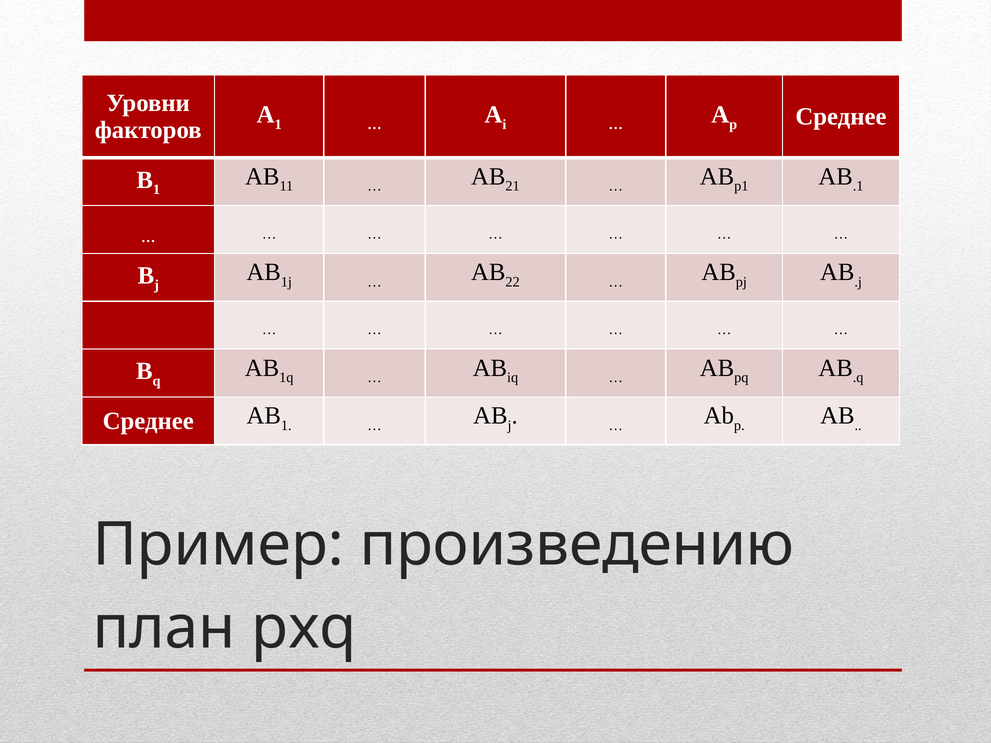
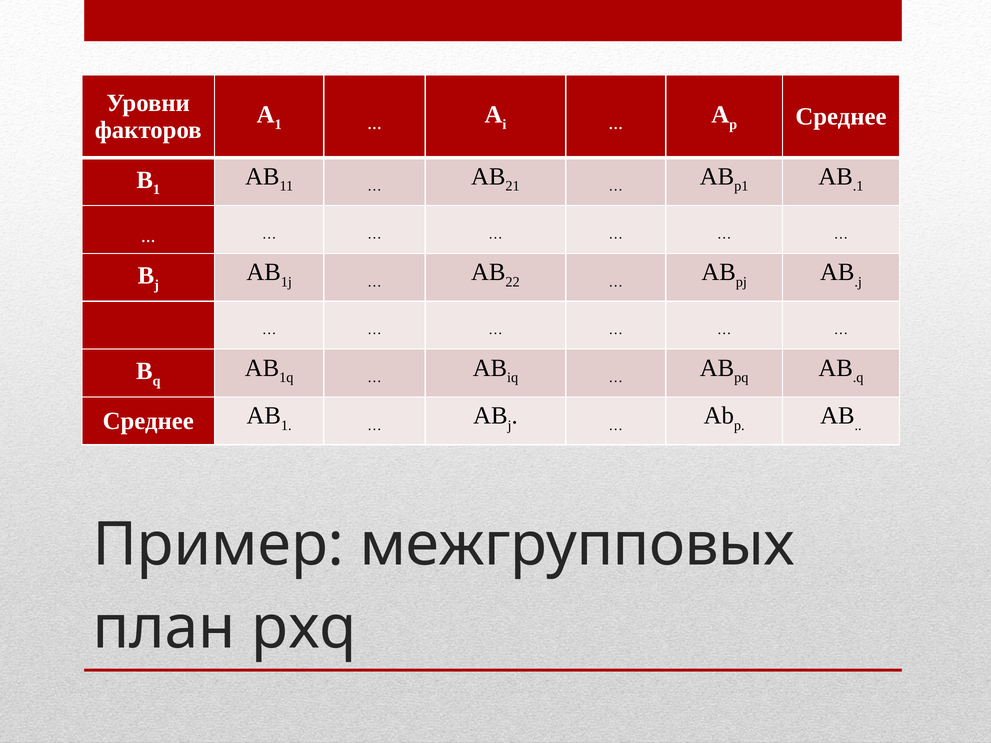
произведению: произведению -> межгрупповых (577, 545)
